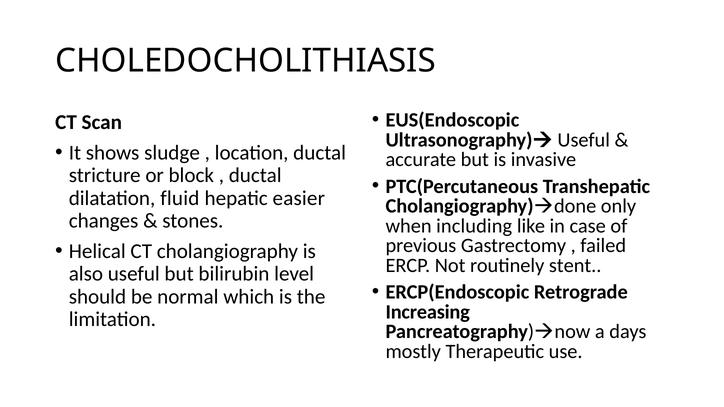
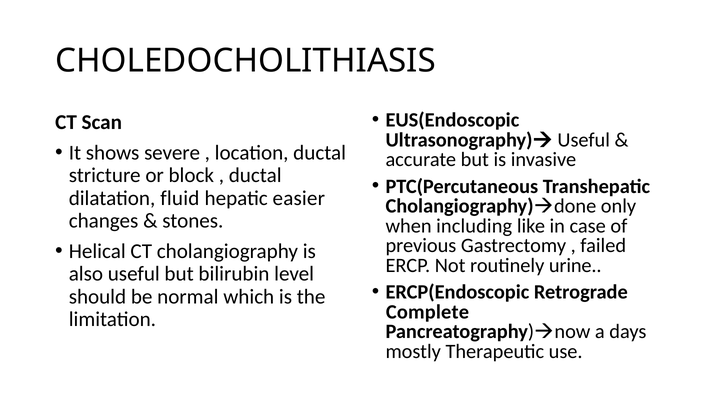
sludge: sludge -> severe (172, 153)
stent: stent -> urine (575, 266)
Increasing: Increasing -> Complete (427, 312)
